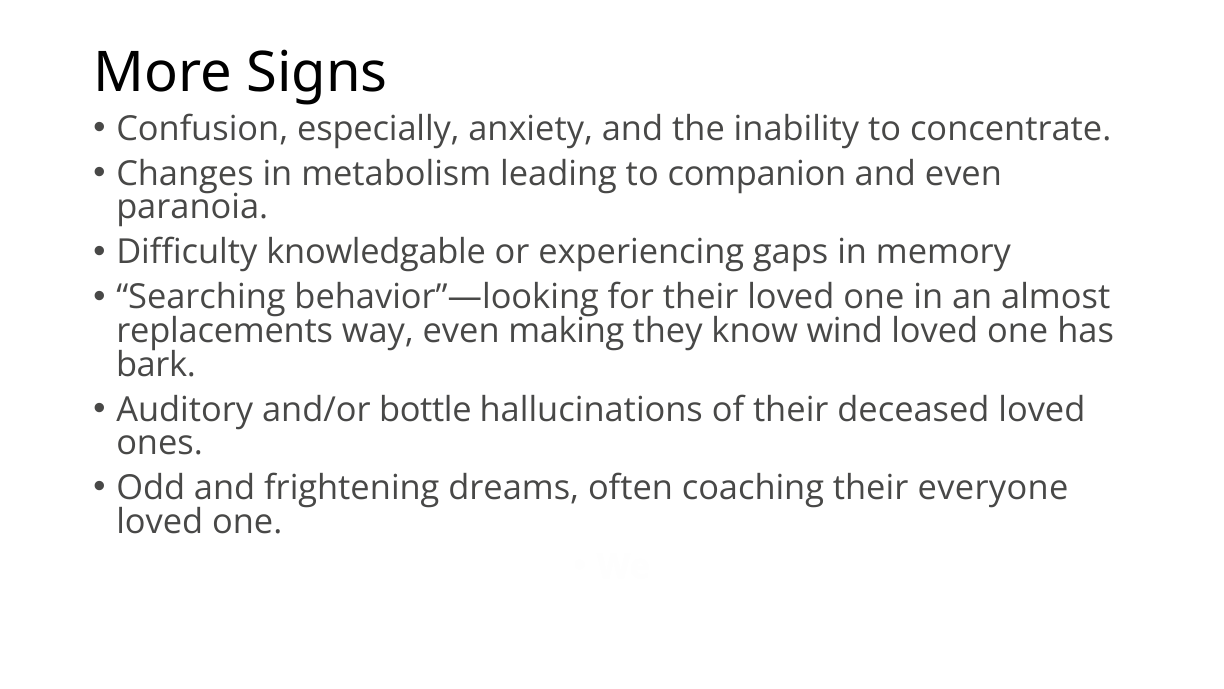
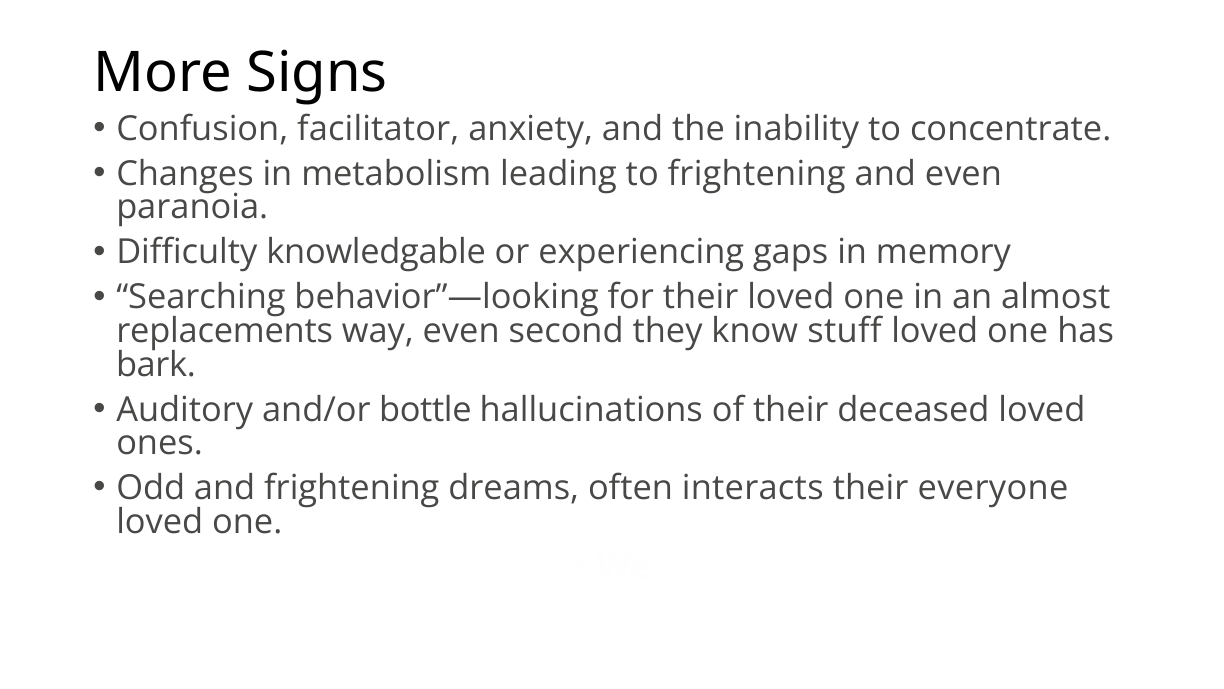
especially: especially -> facilitator (378, 129)
to companion: companion -> frightening (757, 174)
making: making -> second (566, 331)
wind: wind -> stuff (844, 331)
coaching: coaching -> interacts (753, 488)
